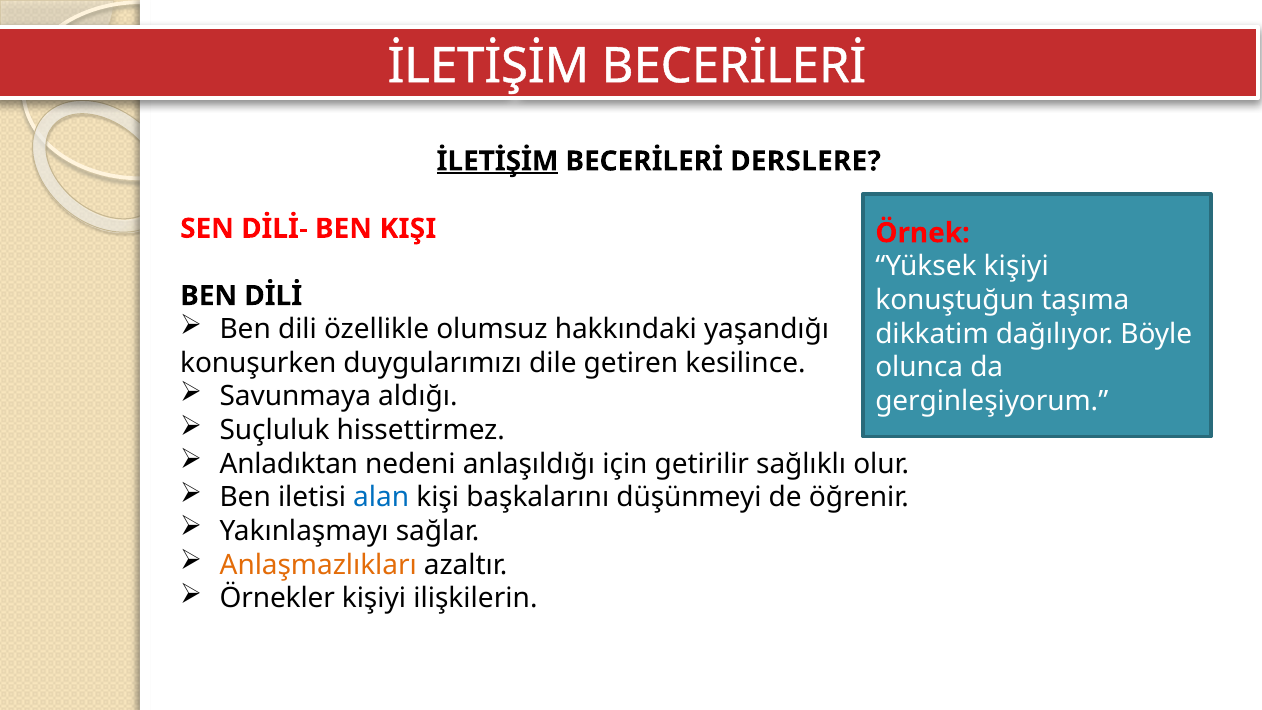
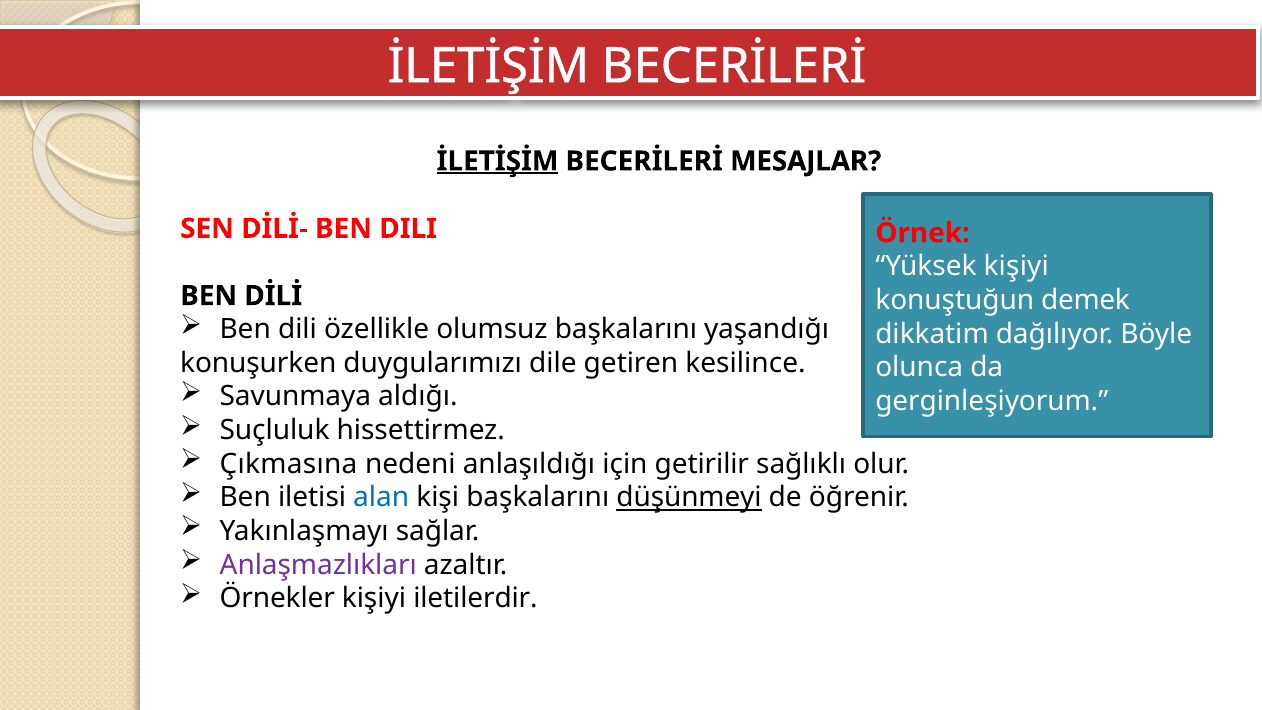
DERSLERE: DERSLERE -> MESAJLAR (806, 161)
DİLİ- BEN KIŞI: KIŞI -> DILI (408, 228)
taşıma: taşıma -> demek (1085, 300)
olumsuz hakkındaki: hakkındaki -> başkalarını (626, 329)
Anladıktan: Anladıktan -> Çıkmasına (289, 464)
düşünmeyi underline: none -> present (689, 498)
Anlaşmazlıkları colour: orange -> purple (318, 565)
ilişkilerin: ilişkilerin -> iletilerdir (475, 599)
